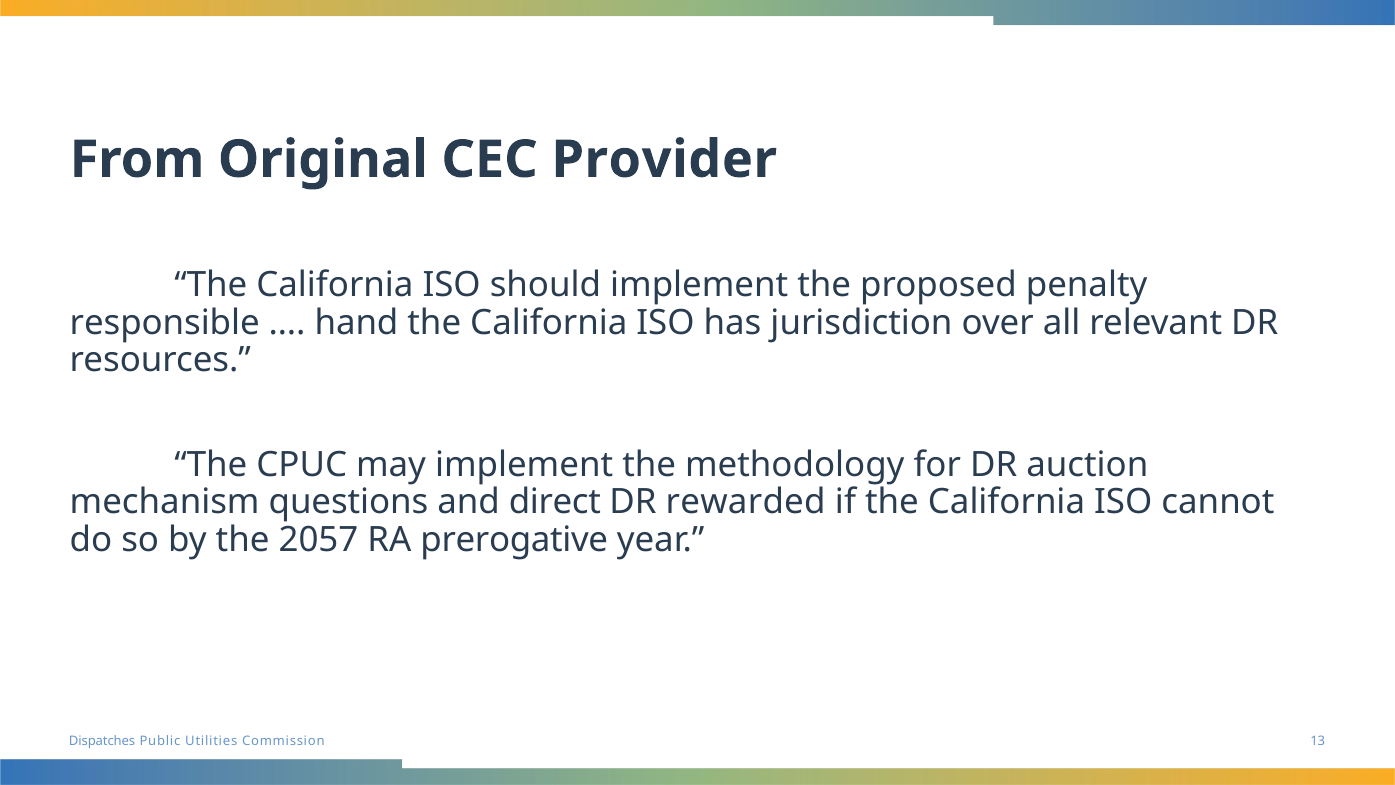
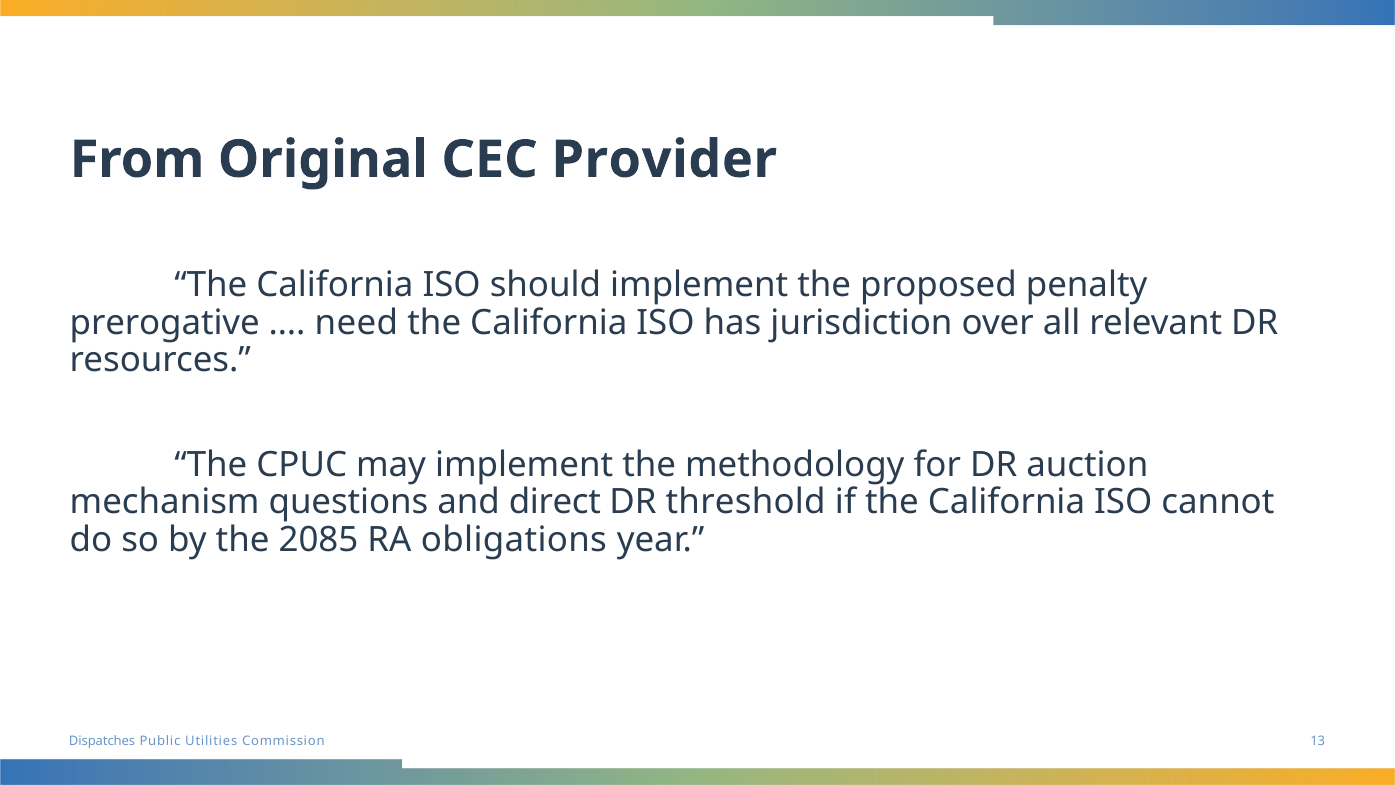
responsible: responsible -> prerogative (165, 323)
hand: hand -> need (356, 323)
rewarded: rewarded -> threshold (746, 502)
2057: 2057 -> 2085 (318, 540)
prerogative: prerogative -> obligations (514, 540)
